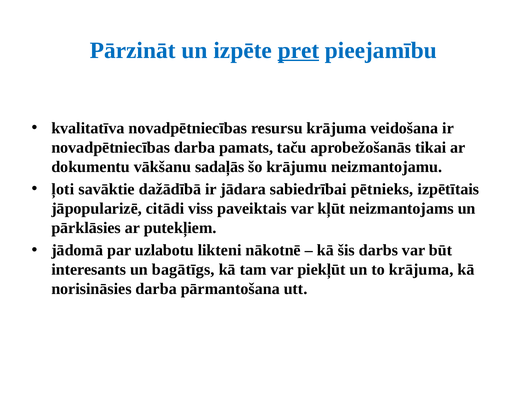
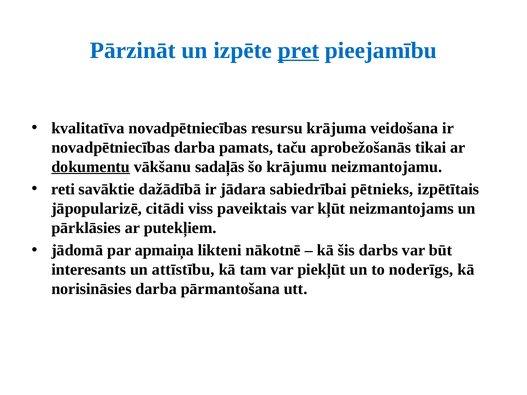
dokumentu underline: none -> present (91, 167)
ļoti: ļoti -> reti (63, 189)
uzlabotu: uzlabotu -> apmaiņa (164, 251)
bagātīgs: bagātīgs -> attīstību (183, 270)
to krājuma: krājuma -> noderīgs (421, 270)
